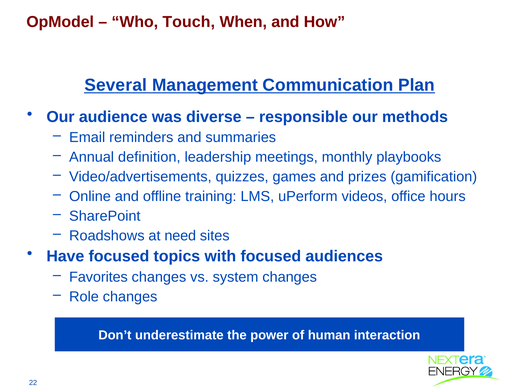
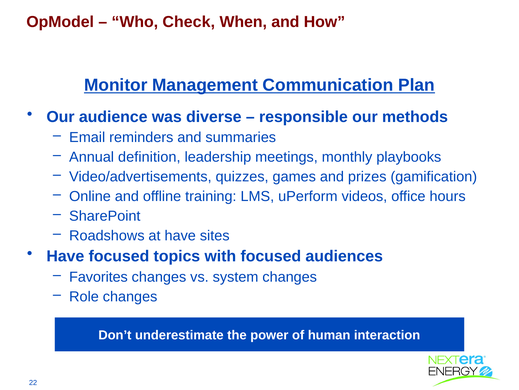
Touch: Touch -> Check (189, 22)
Several: Several -> Monitor (116, 85)
at need: need -> have (180, 235)
